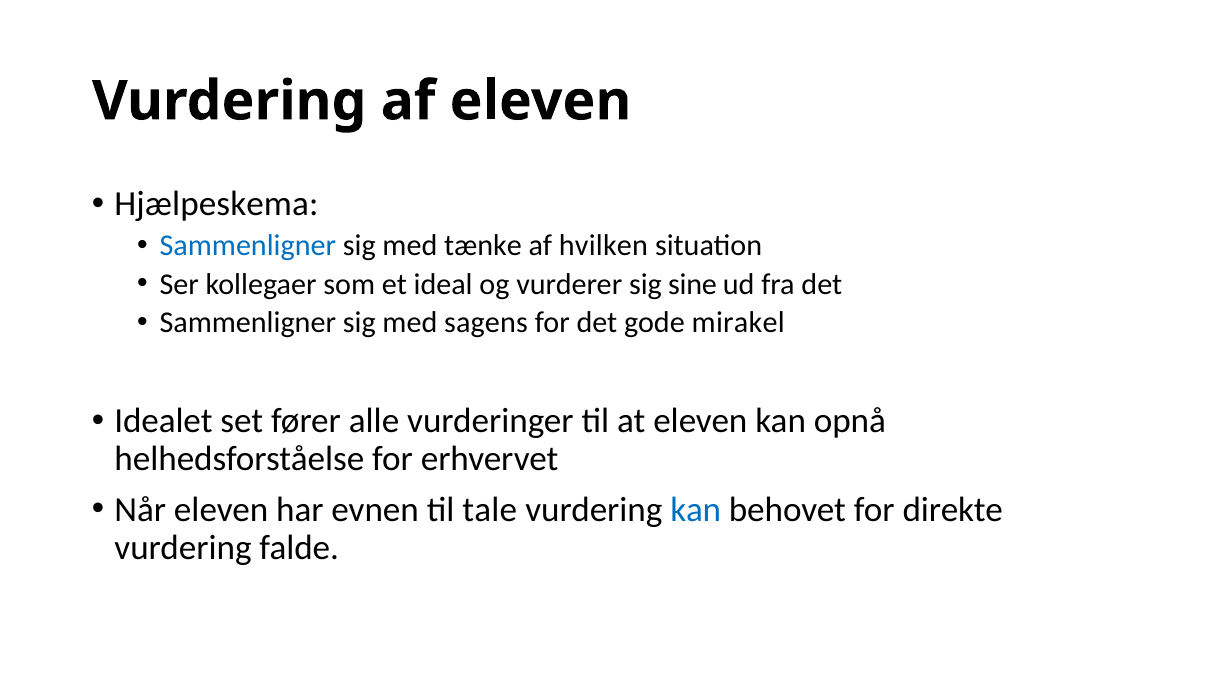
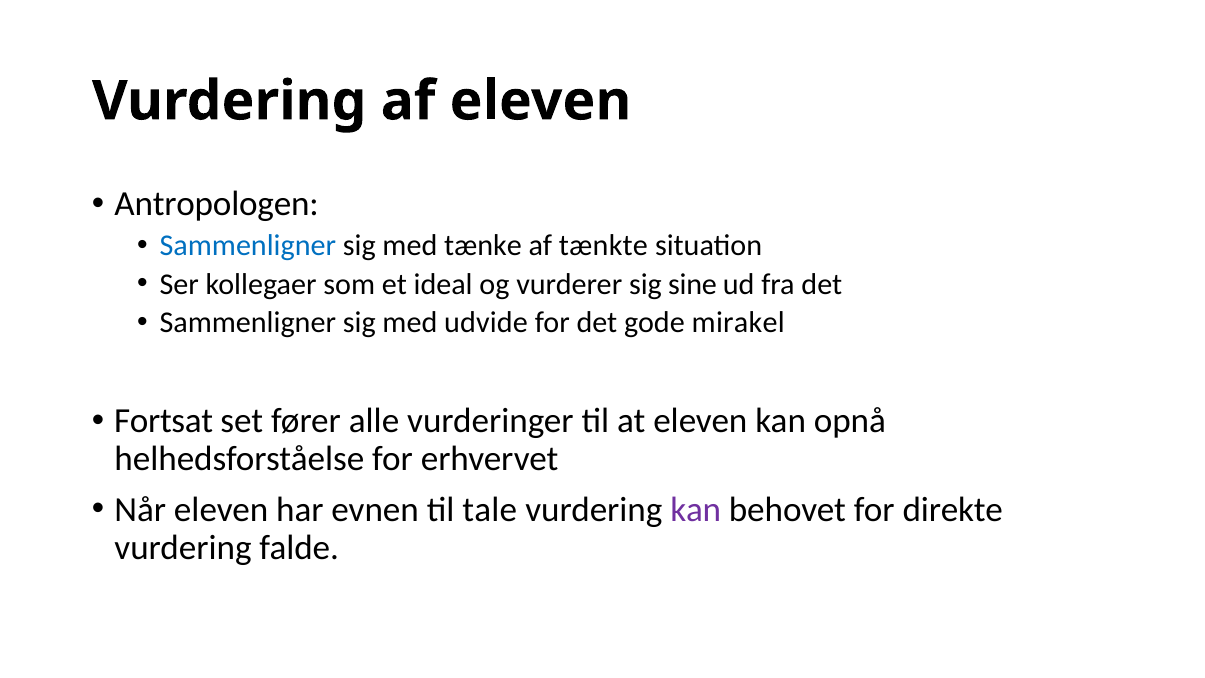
Hjælpeskema: Hjælpeskema -> Antropologen (217, 204)
hvilken: hvilken -> tænkte (603, 245)
sagens: sagens -> udvide (486, 323)
Idealet: Idealet -> Fortsat (164, 421)
kan colour: blue -> purple (696, 510)
